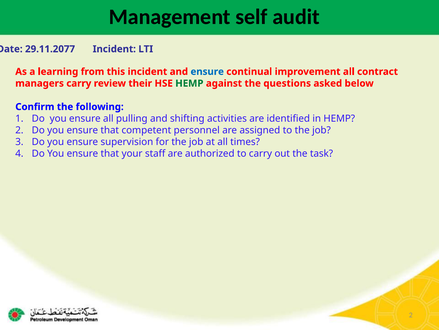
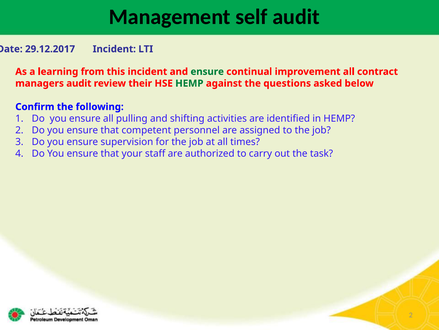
29.11.2077: 29.11.2077 -> 29.12.2017 (50, 49)
ensure colour: blue -> green (207, 71)
managers carry: carry -> audit (79, 83)
